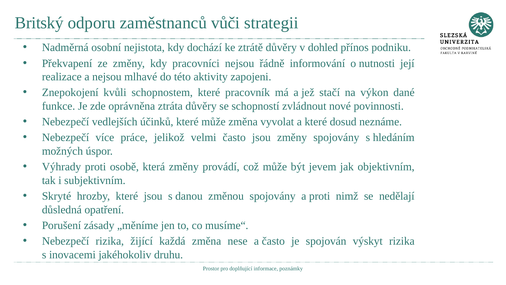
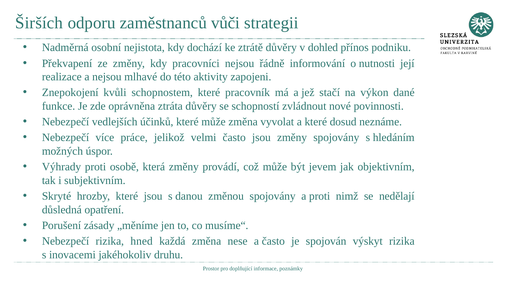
Britský: Britský -> Širších (39, 23)
žijící: žijící -> hned (142, 241)
